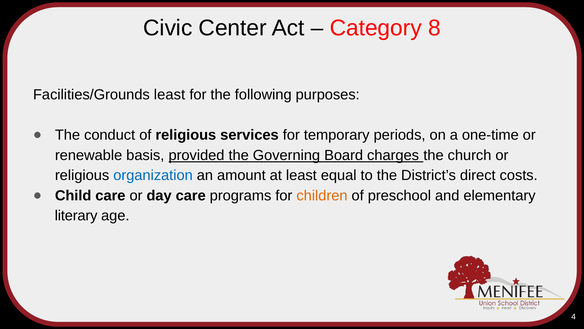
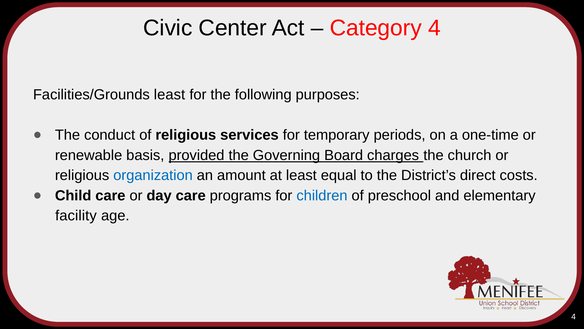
Category 8: 8 -> 4 (434, 28)
children colour: orange -> blue (322, 195)
literary: literary -> facility (76, 216)
